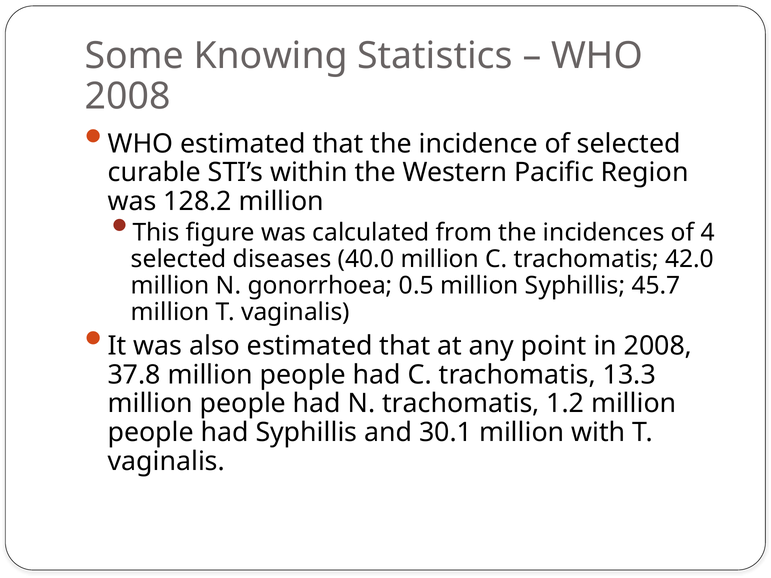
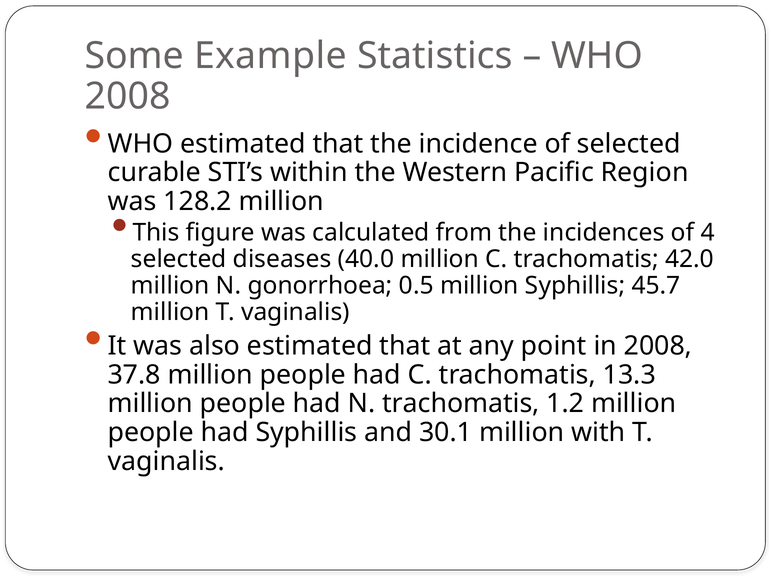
Knowing: Knowing -> Example (270, 56)
